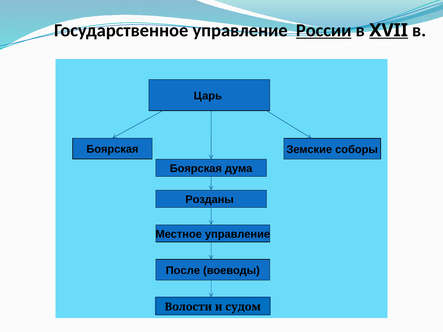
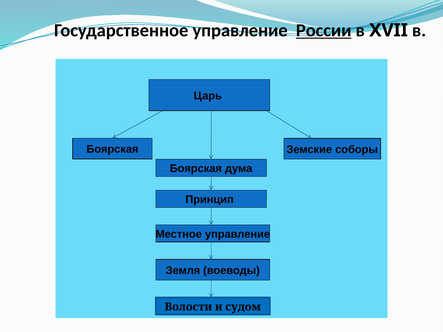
XVII underline: present -> none (389, 30)
Розданы: Розданы -> Принцип (210, 200)
После: После -> Земля (183, 271)
